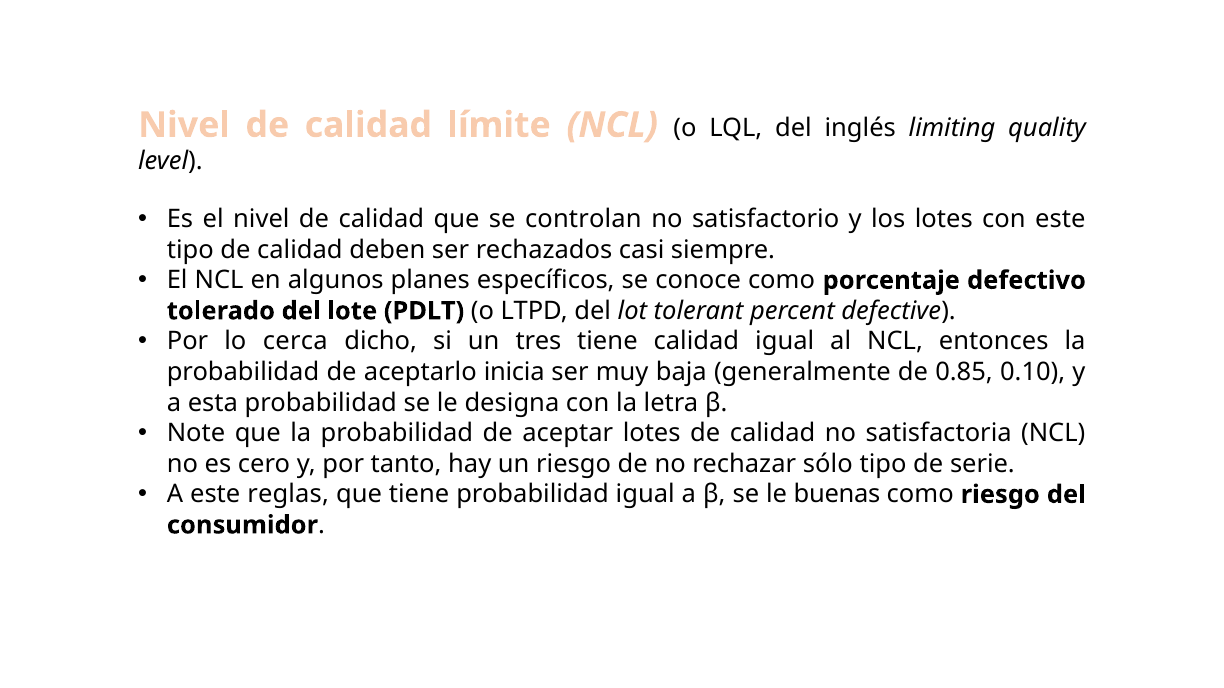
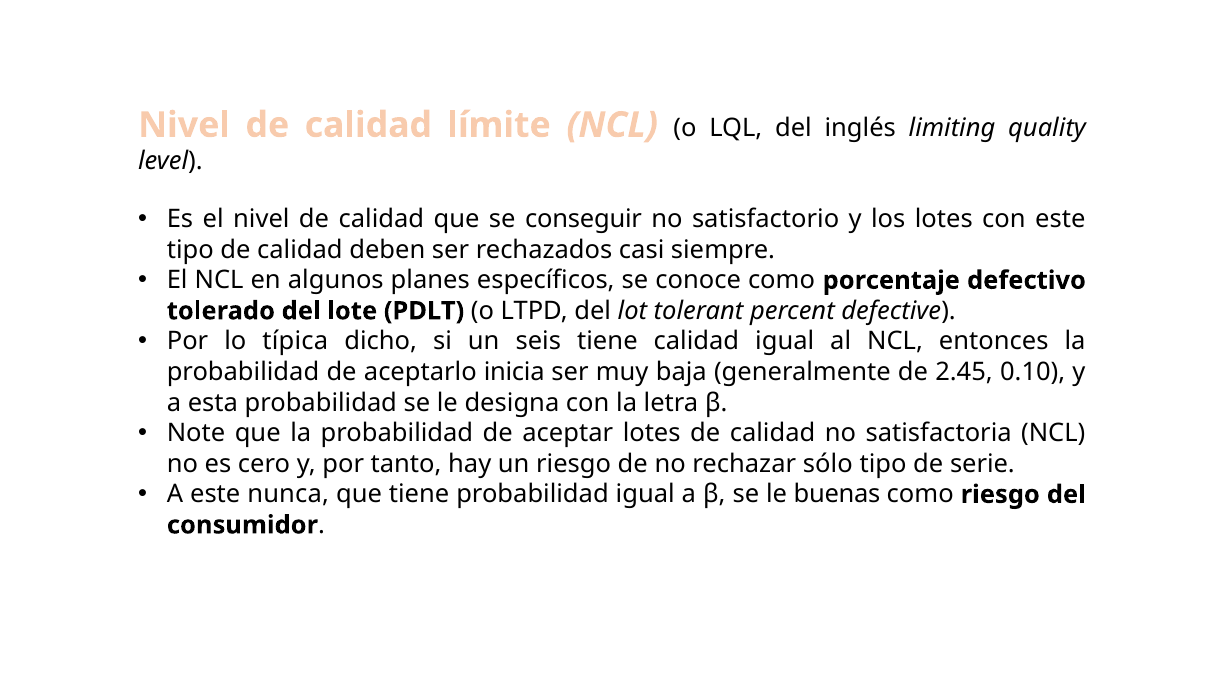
controlan: controlan -> conseguir (584, 219)
cerca: cerca -> típica (295, 342)
tres: tres -> seis (538, 342)
0.85: 0.85 -> 2.45 (964, 372)
reglas: reglas -> nunca (288, 495)
